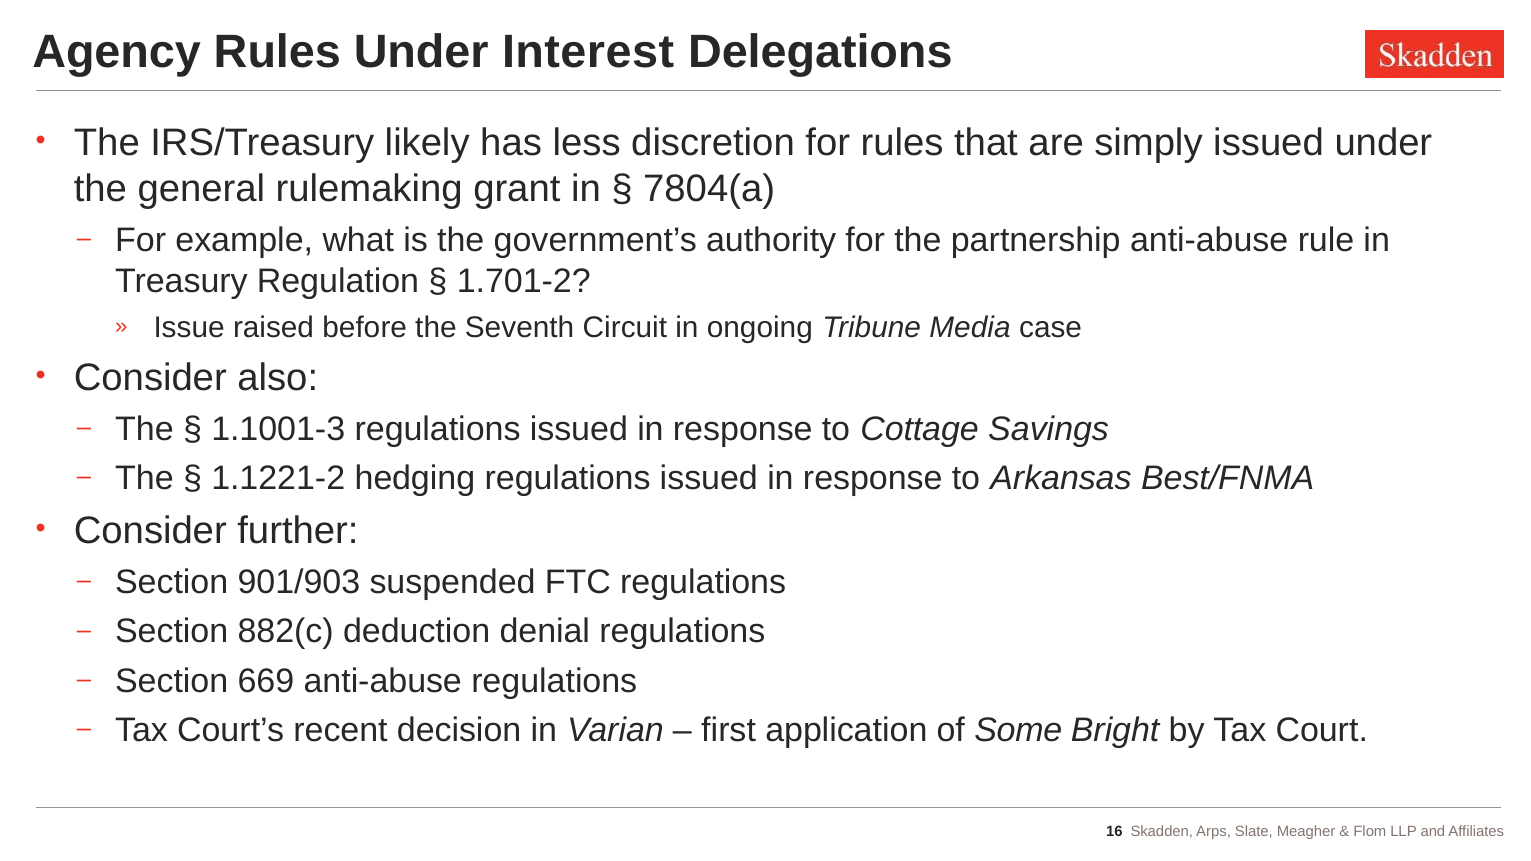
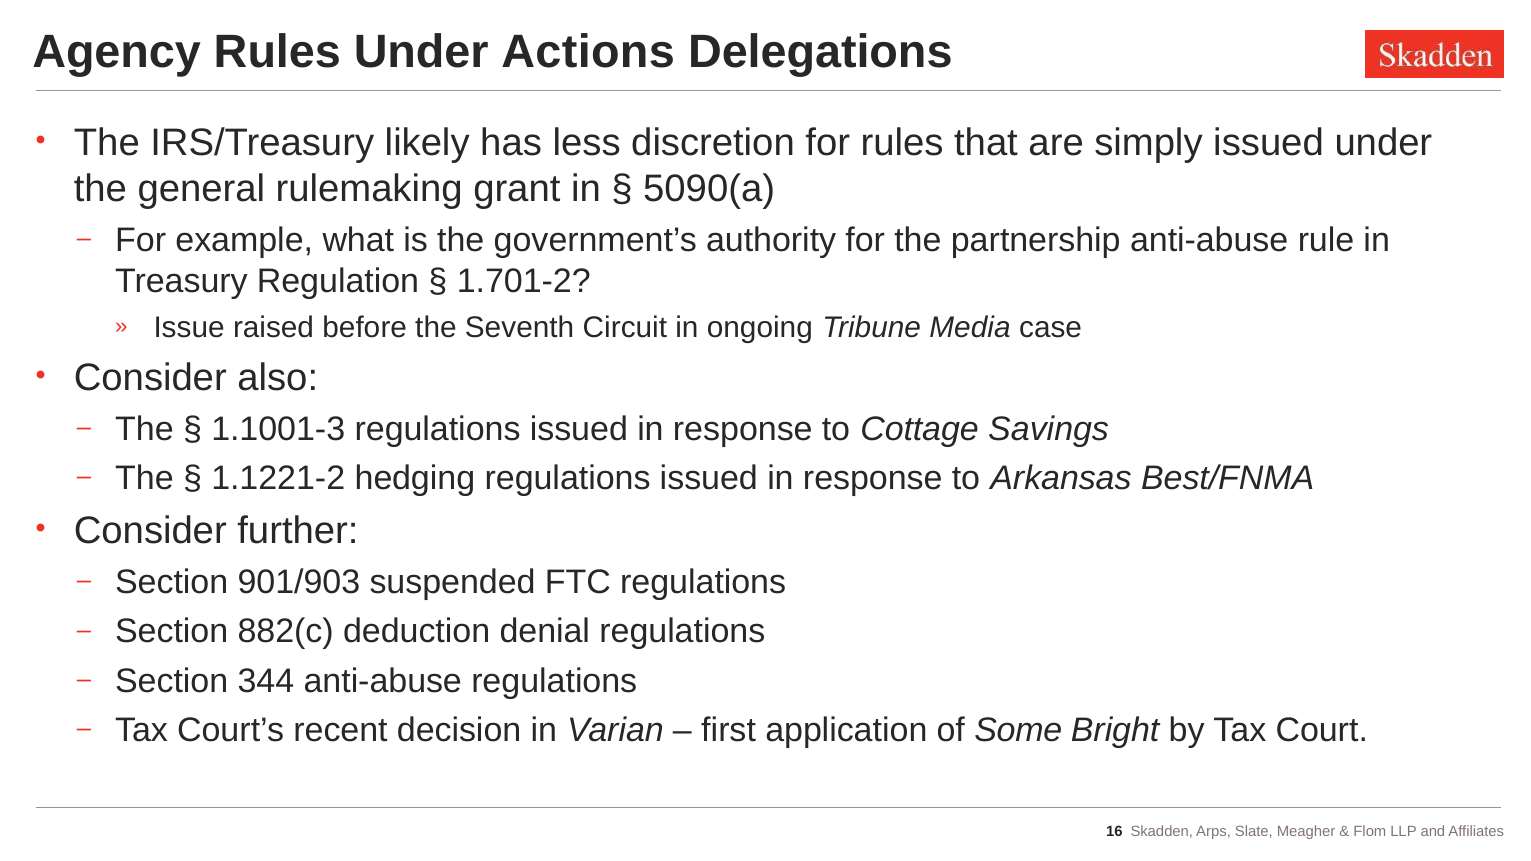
Interest: Interest -> Actions (588, 52)
7804(a: 7804(a -> 5090(a (709, 189)
669: 669 -> 344 (266, 681)
